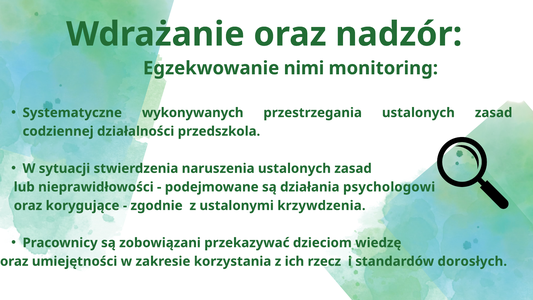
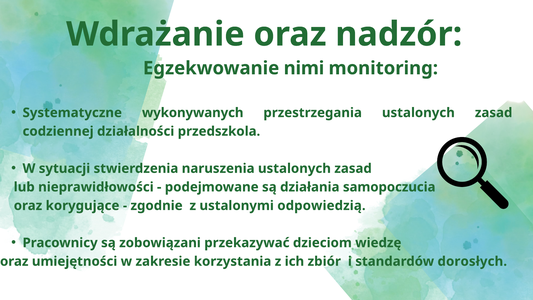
psychologowi: psychologowi -> samopoczucia (389, 187)
krzywdzenia: krzywdzenia -> odpowiedzią (321, 206)
rzecz: rzecz -> zbiór (324, 261)
